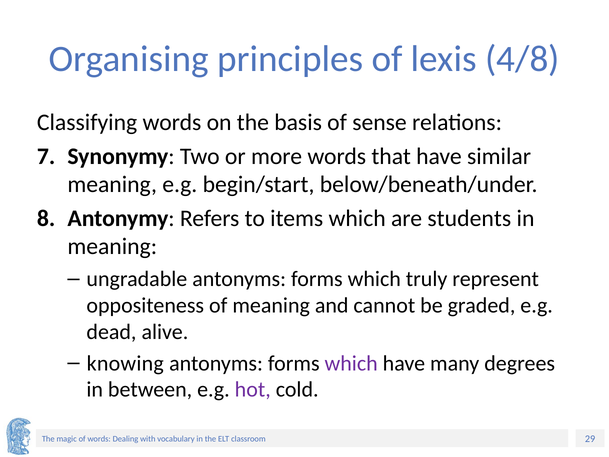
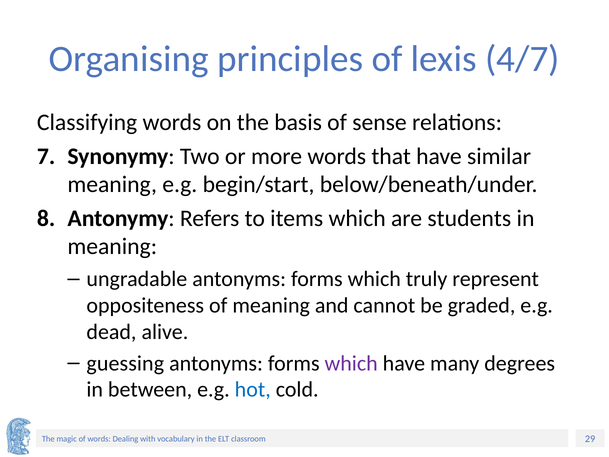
4/8: 4/8 -> 4/7 (522, 59)
knowing: knowing -> guessing (125, 363)
hot colour: purple -> blue (253, 389)
